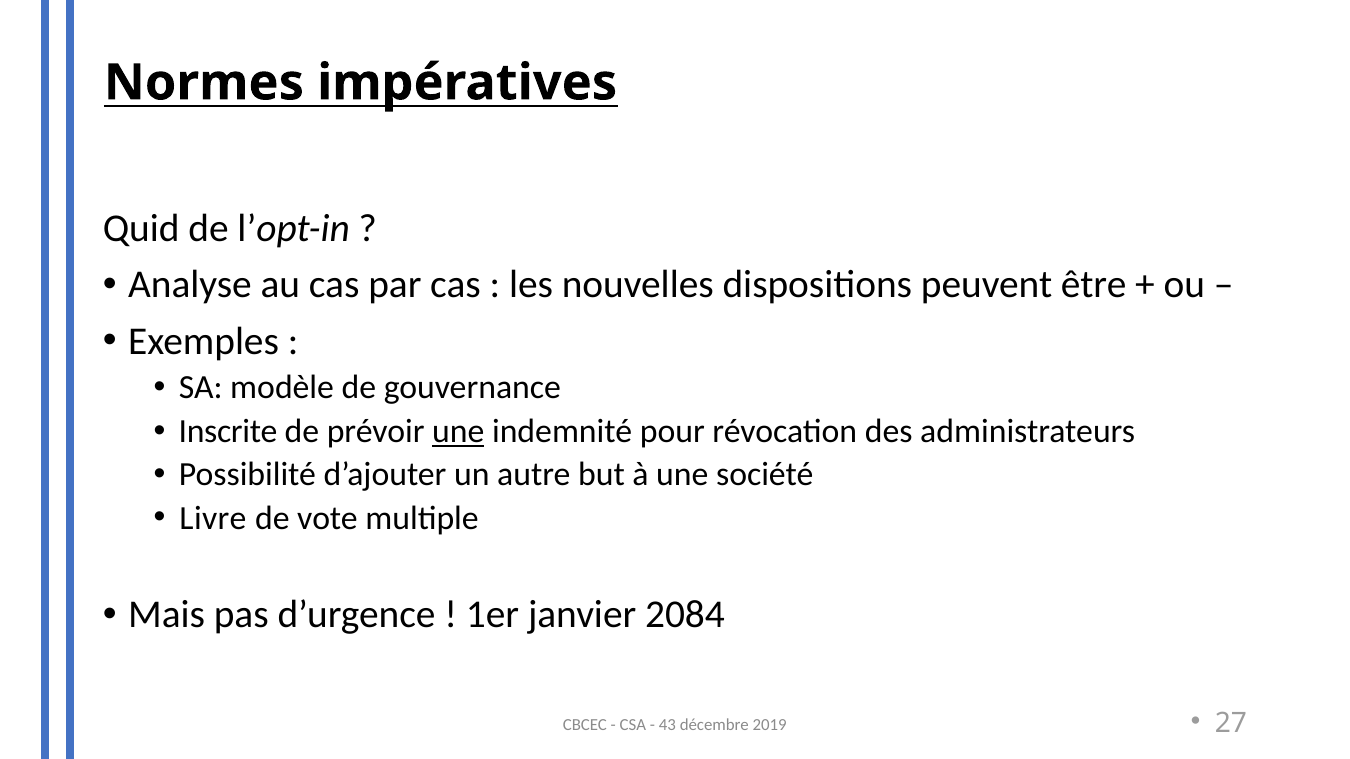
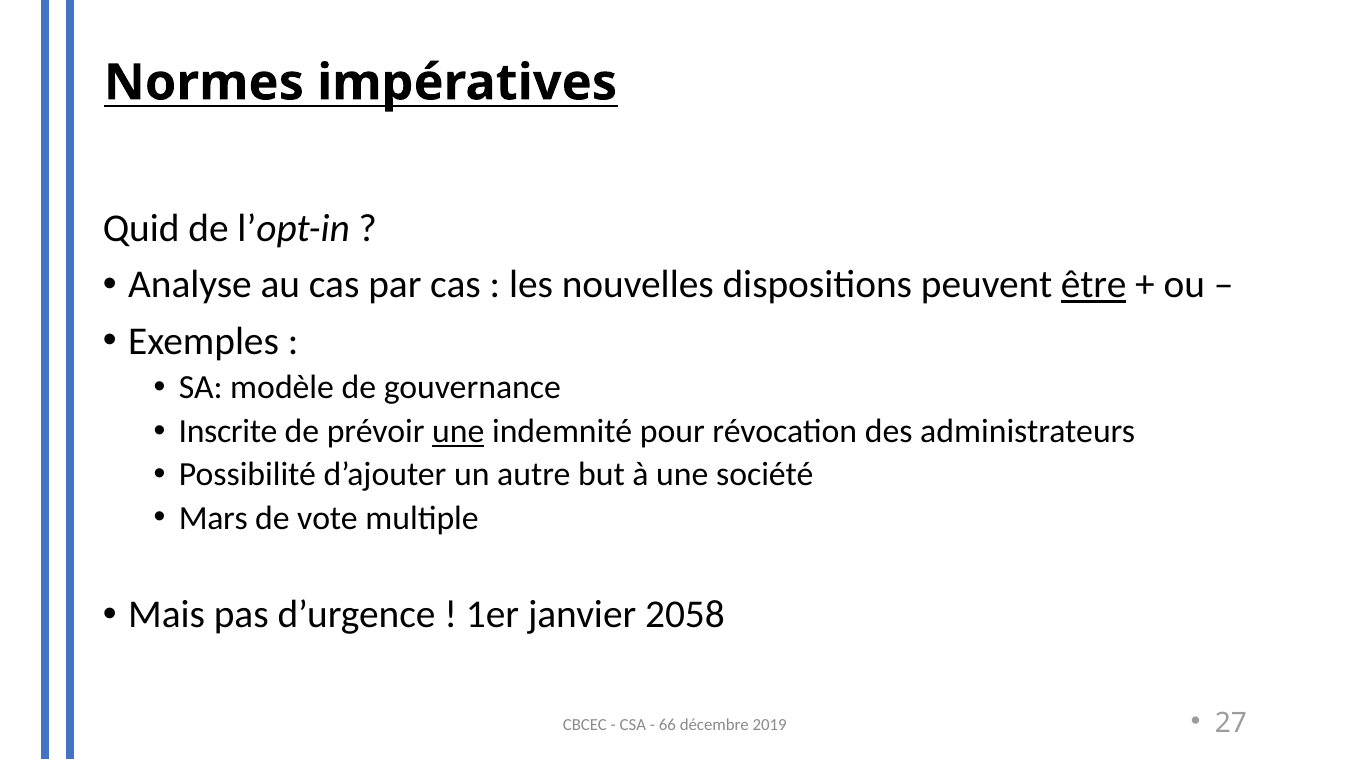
être underline: none -> present (1094, 285)
Livre: Livre -> Mars (213, 518)
2084: 2084 -> 2058 (685, 615)
43: 43 -> 66 (667, 725)
